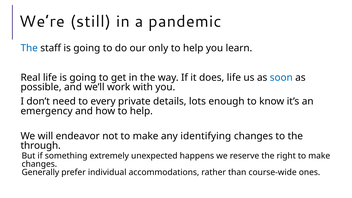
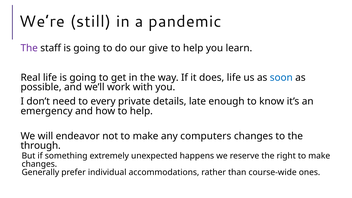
The colour: blue -> purple (29, 48)
only: only -> give (158, 48)
lots: lots -> late (197, 101)
identifying: identifying -> computers (206, 136)
